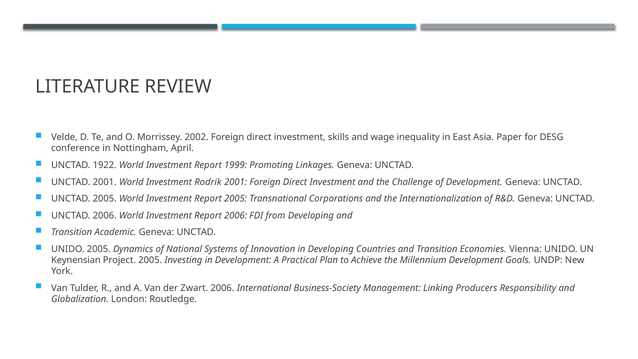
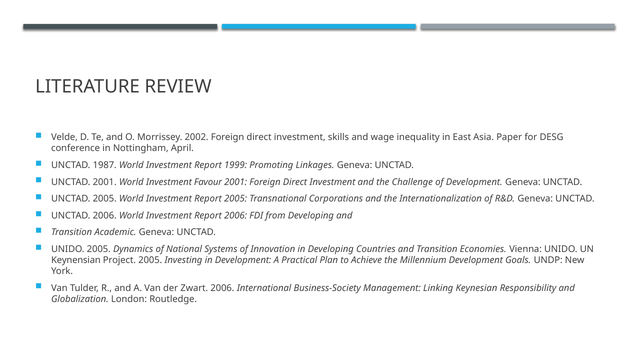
1922: 1922 -> 1987 (105, 165)
Rodrik: Rodrik -> Favour (208, 182)
Producers: Producers -> Keynesian (477, 288)
